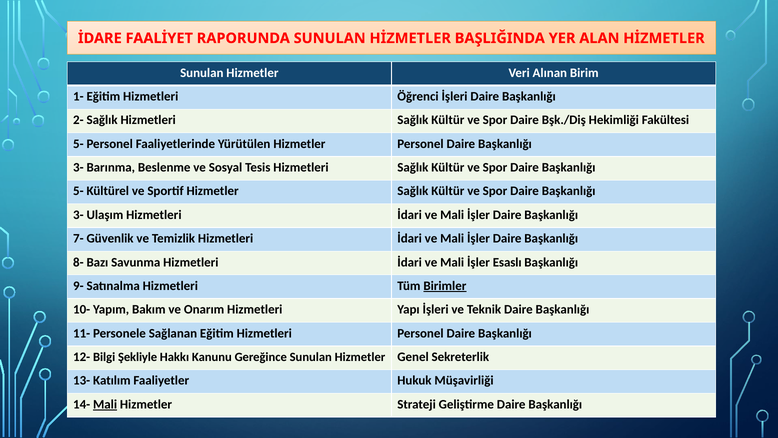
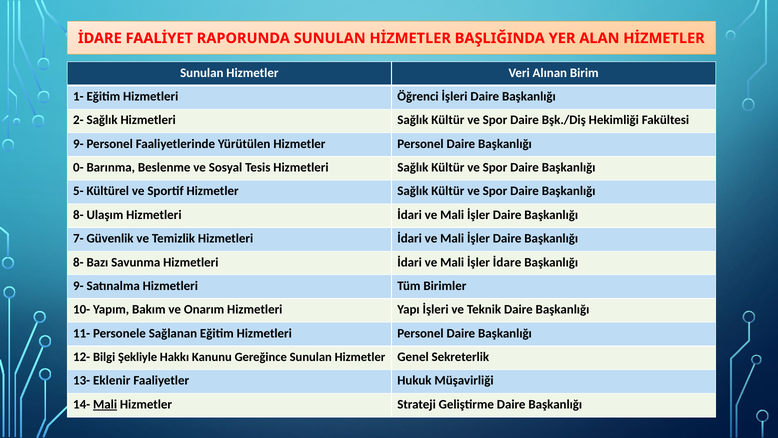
5-: 5- -> 9- (78, 144)
3-: 3- -> 0- (78, 167)
3-: 3- -> 8- (78, 215)
İşler Esaslı: Esaslı -> İdare (507, 262)
Birimler underline: present -> none (445, 286)
Katılım: Katılım -> Eklenir (112, 380)
